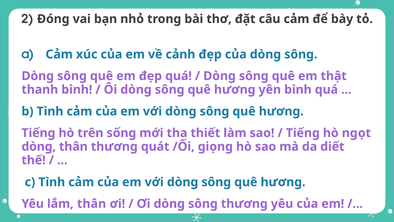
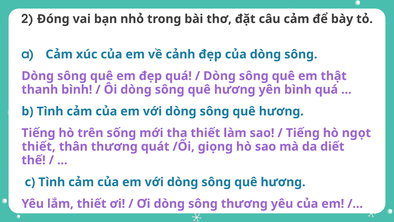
dòng: dòng -> thiết (39, 146)
lắm thân: thân -> thiết (92, 203)
